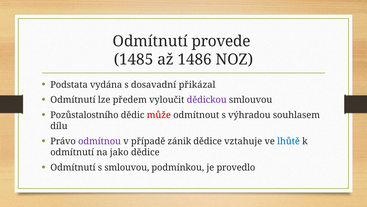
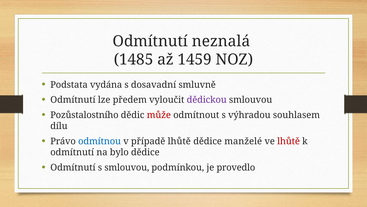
provede: provede -> neznalá (221, 41)
1486: 1486 -> 1459 (195, 60)
přikázal: přikázal -> smluvně (197, 84)
odmítnou colour: purple -> blue (100, 141)
případě zánik: zánik -> lhůtě (179, 141)
vztahuje: vztahuje -> manželé (243, 141)
lhůtě colour: blue -> red (289, 141)
jako: jako -> bylo (119, 152)
